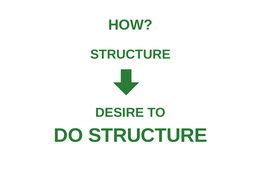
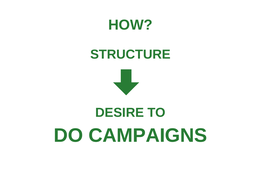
DO STRUCTURE: STRUCTURE -> CAMPAIGNS (148, 136)
